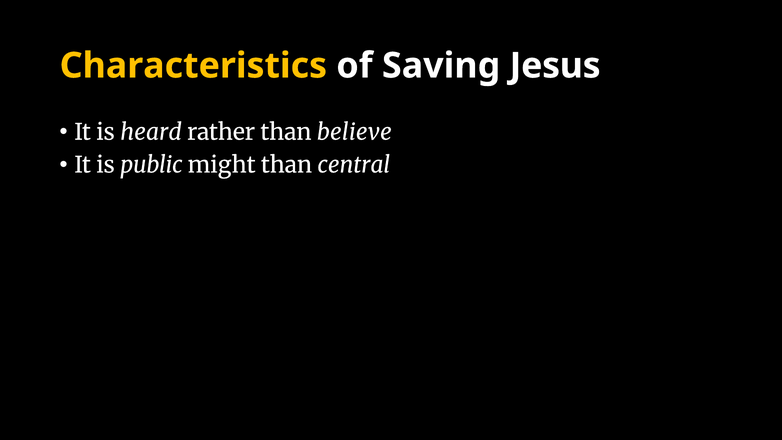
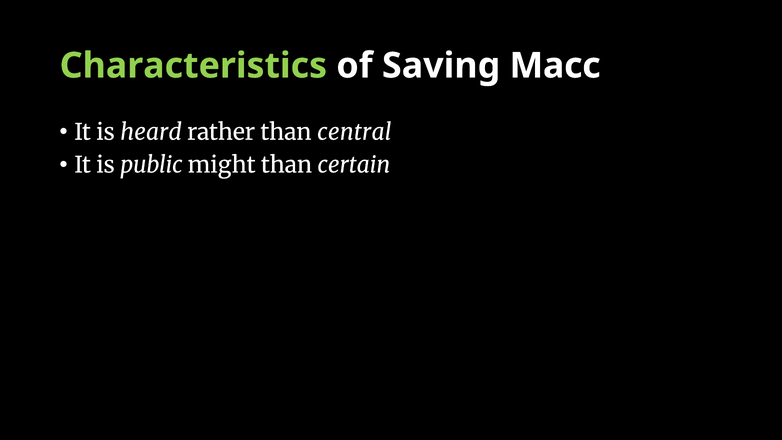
Characteristics colour: yellow -> light green (193, 66)
Jesus: Jesus -> Macc (555, 66)
believe: believe -> central (354, 132)
central: central -> certain (354, 165)
